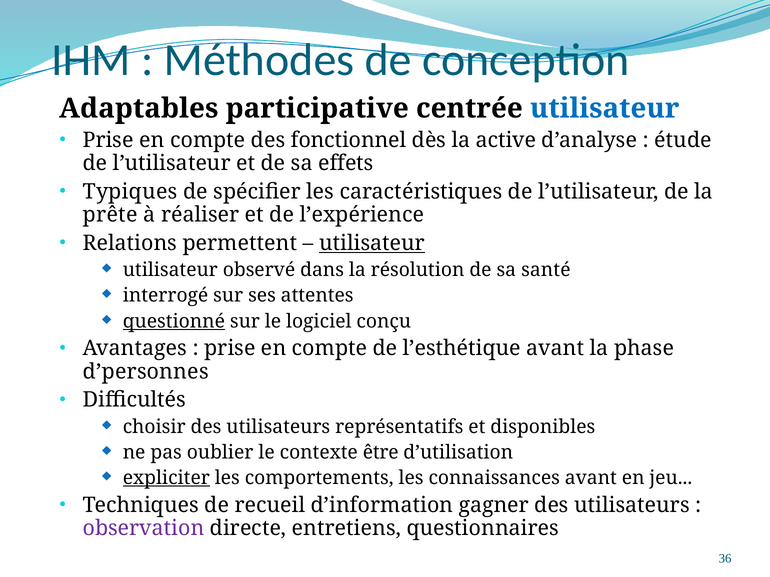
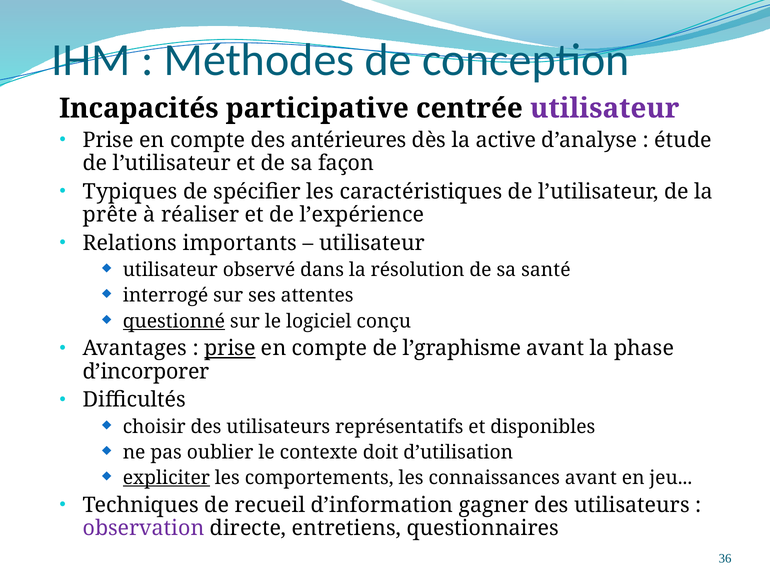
Adaptables: Adaptables -> Incapacités (139, 108)
utilisateur colour: blue -> purple (605, 108)
fonctionnel: fonctionnel -> antérieures (349, 140)
effets: effets -> façon (346, 163)
permettent: permettent -> importants (240, 243)
utilisateur underline: present -> none (372, 243)
prise underline: none -> present (230, 349)
l’esthétique: l’esthétique -> l’graphisme (462, 349)
d’personnes: d’personnes -> d’incorporer (146, 372)
être: être -> doit (381, 453)
